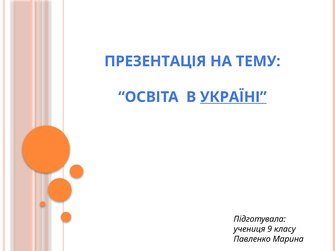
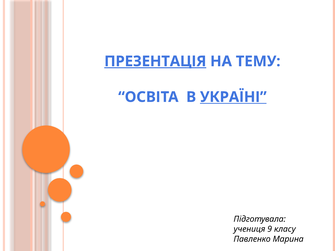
ПРЕЗЕНТАЦІЯ underline: none -> present (155, 61)
